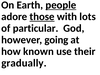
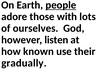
those underline: present -> none (42, 17)
particular: particular -> ourselves (36, 28)
going: going -> listen (56, 40)
